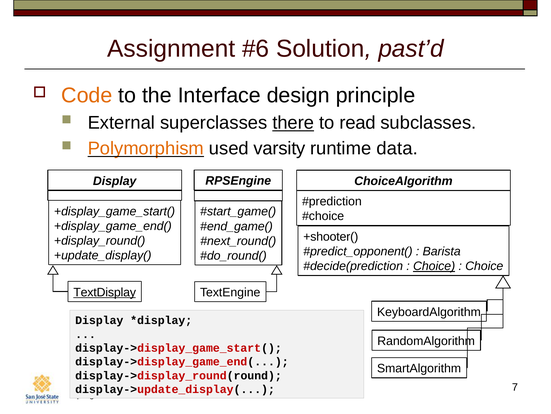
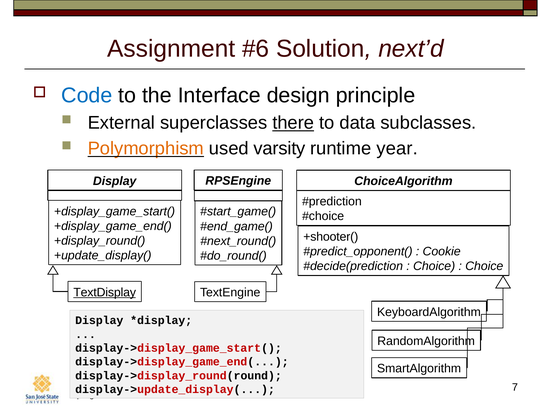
past’d: past’d -> next’d (411, 49)
Code colour: orange -> blue (87, 95)
read: read -> data (357, 122)
data: data -> year (397, 148)
Barista: Barista -> Cookie (442, 251)
Choice underline: present -> none (434, 266)
